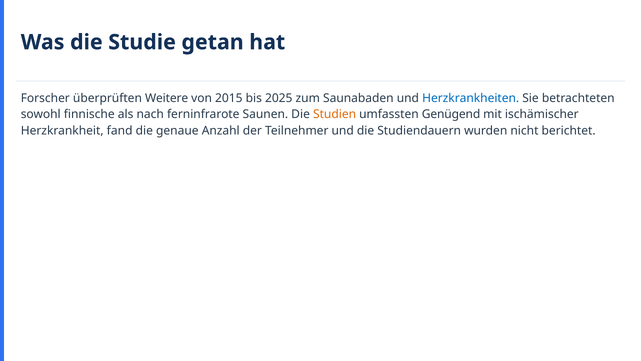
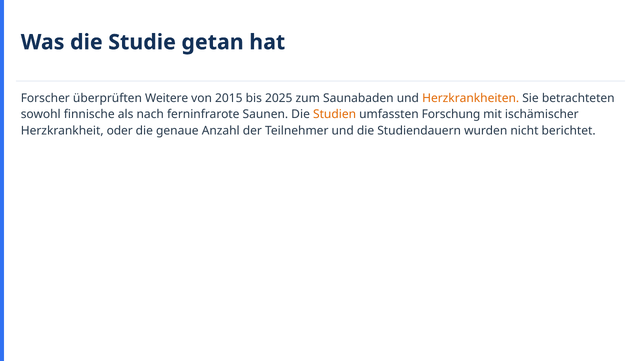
Herzkrankheiten colour: blue -> orange (471, 98)
Genügend: Genügend -> Forschung (451, 114)
fand: fand -> oder (120, 131)
